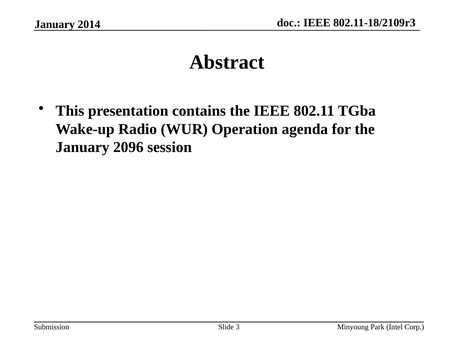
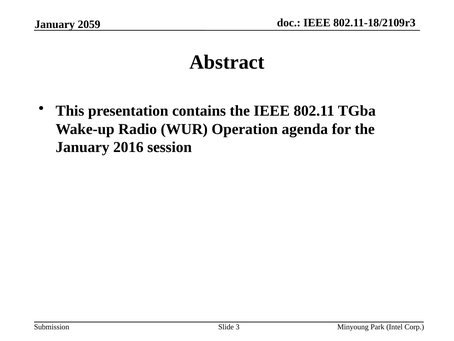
2014: 2014 -> 2059 (89, 24)
2096: 2096 -> 2016 (128, 147)
